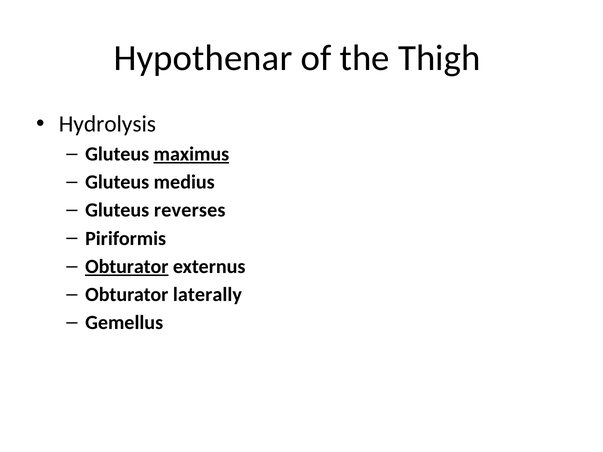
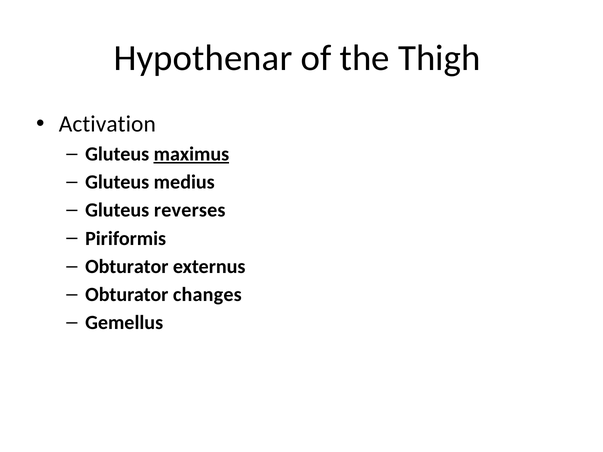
Hydrolysis: Hydrolysis -> Activation (107, 124)
Obturator underline: present -> none (127, 267)
laterally: laterally -> changes (207, 295)
